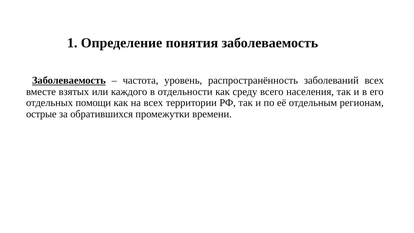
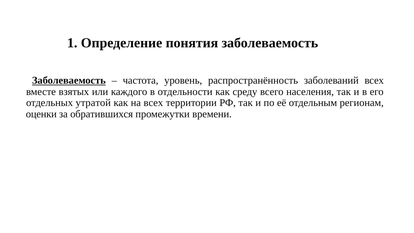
помощи: помощи -> утратой (93, 103)
острые: острые -> оценки (41, 114)
